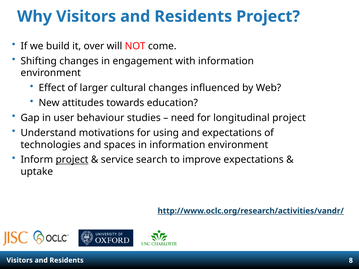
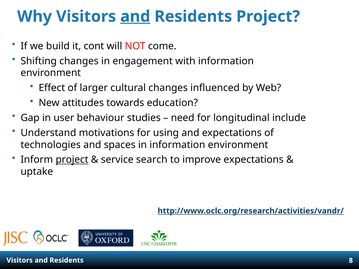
and underline: none -> present (135, 16)
over: over -> cont (94, 46)
longitudinal project: project -> include (289, 118)
